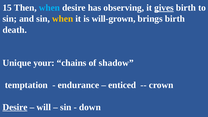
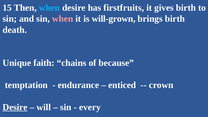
observing: observing -> firstfruits (124, 8)
gives underline: present -> none (164, 8)
when colour: yellow -> pink (63, 19)
your: your -> faith (44, 63)
shadow: shadow -> because (116, 63)
down: down -> every (90, 107)
